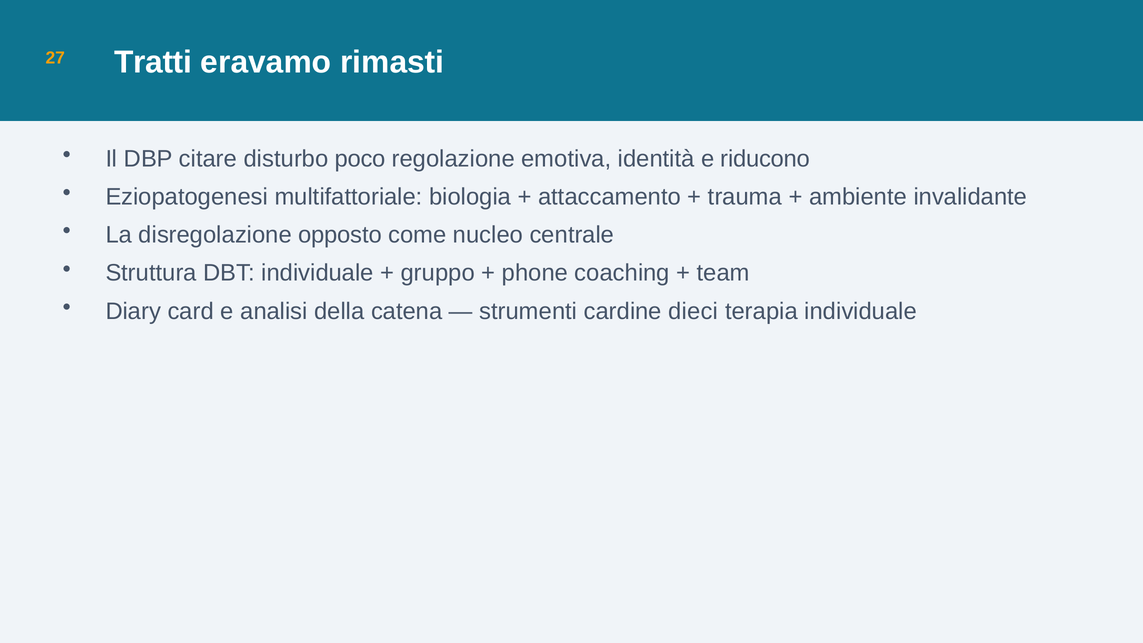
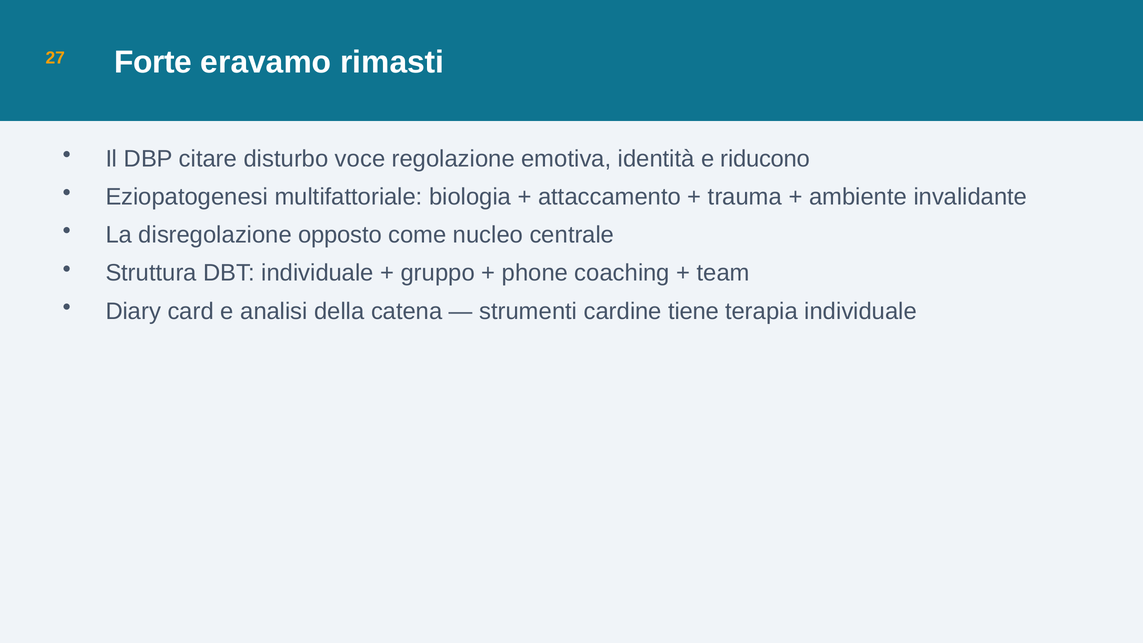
Tratti: Tratti -> Forte (153, 62)
poco: poco -> voce (360, 159)
dieci: dieci -> tiene (694, 311)
